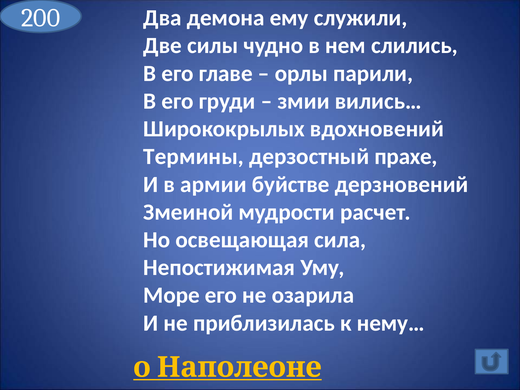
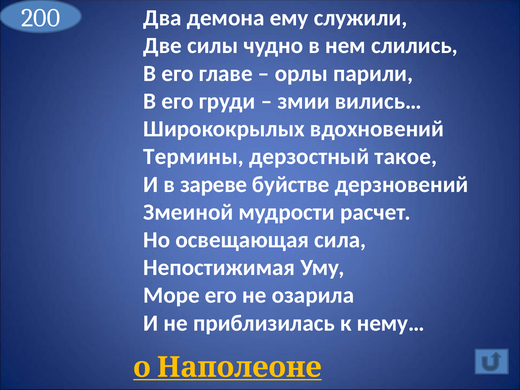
прахе: прахе -> такое (406, 157)
армии: армии -> зареве (214, 184)
